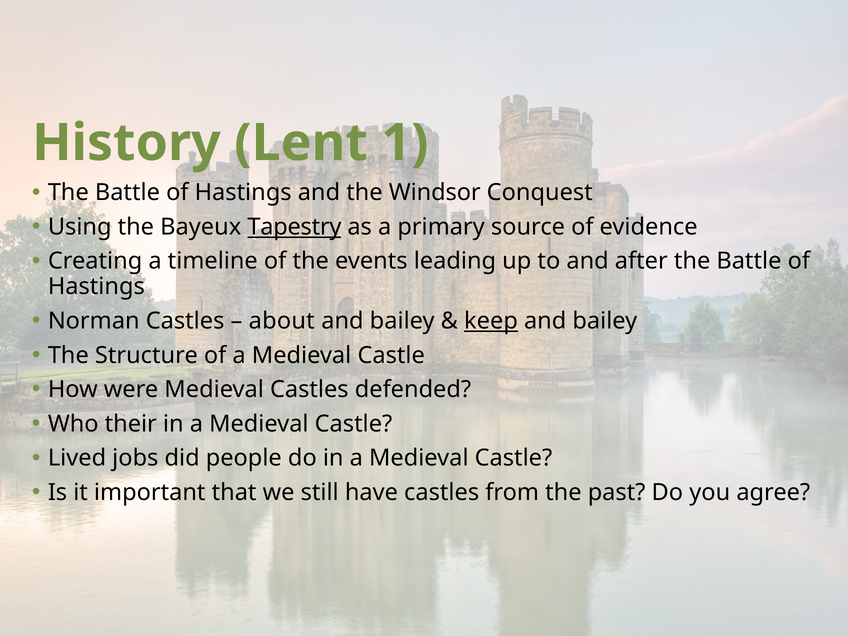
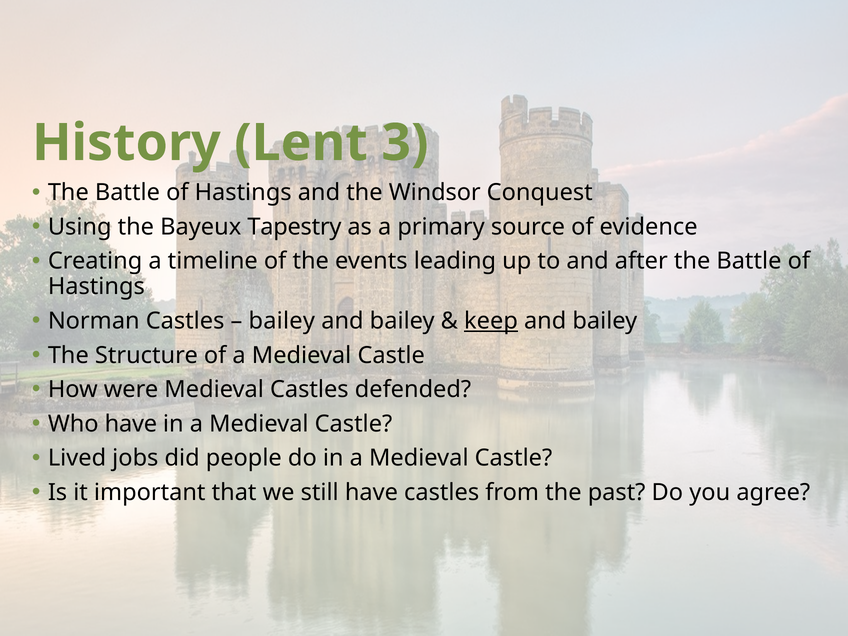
1: 1 -> 3 (405, 143)
Tapestry underline: present -> none (294, 227)
about: about -> bailey (282, 321)
Who their: their -> have (131, 424)
